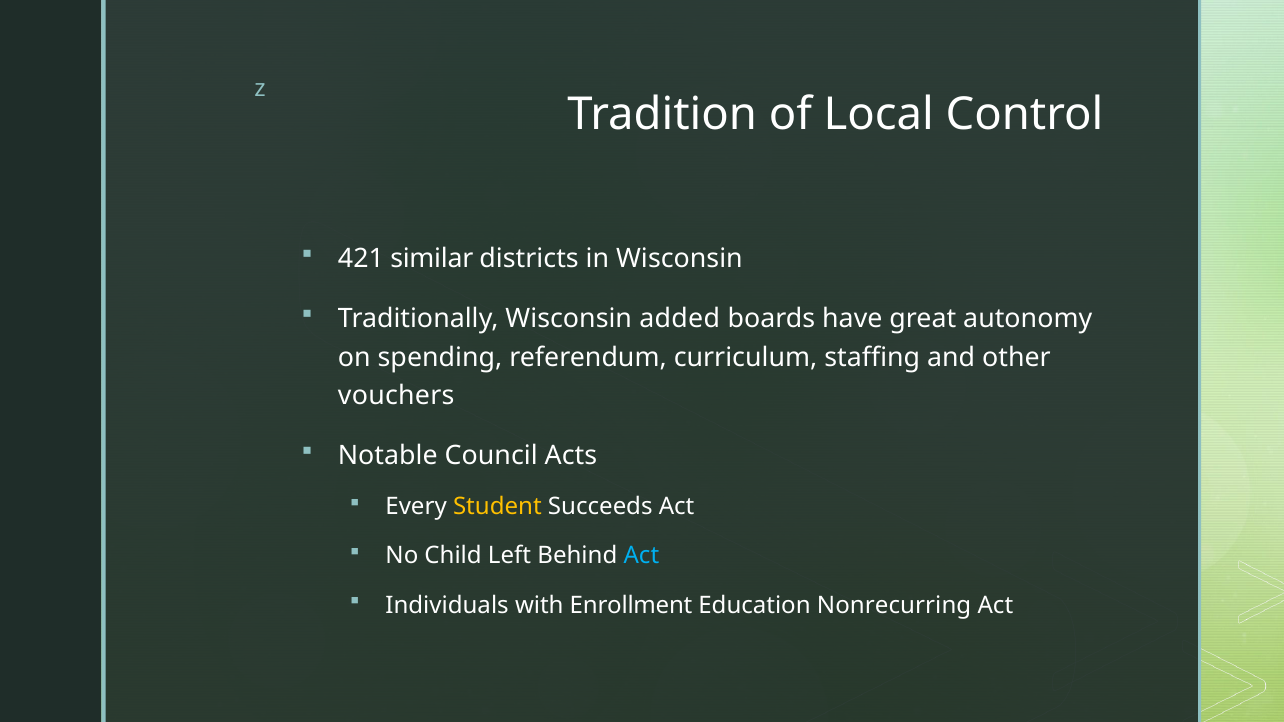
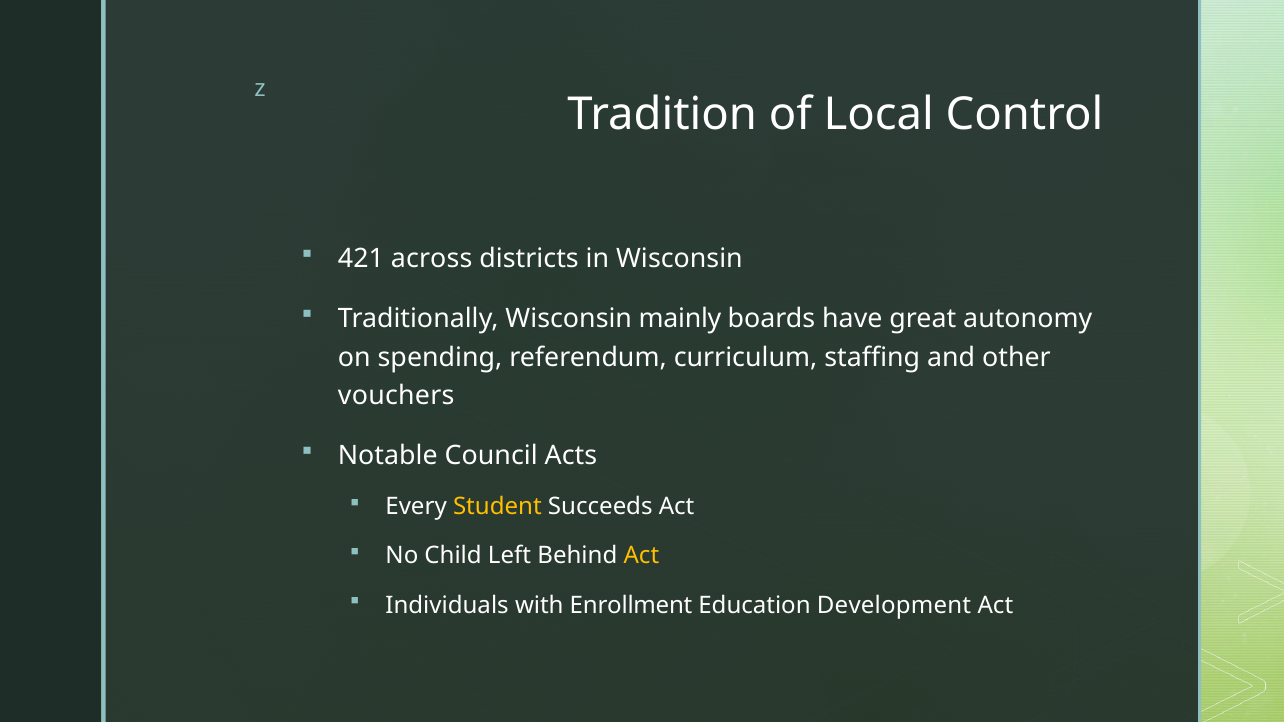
similar: similar -> across (432, 259)
added: added -> mainly (680, 319)
Act colour: light blue -> yellow (641, 556)
Nonrecurring: Nonrecurring -> Development (894, 606)
